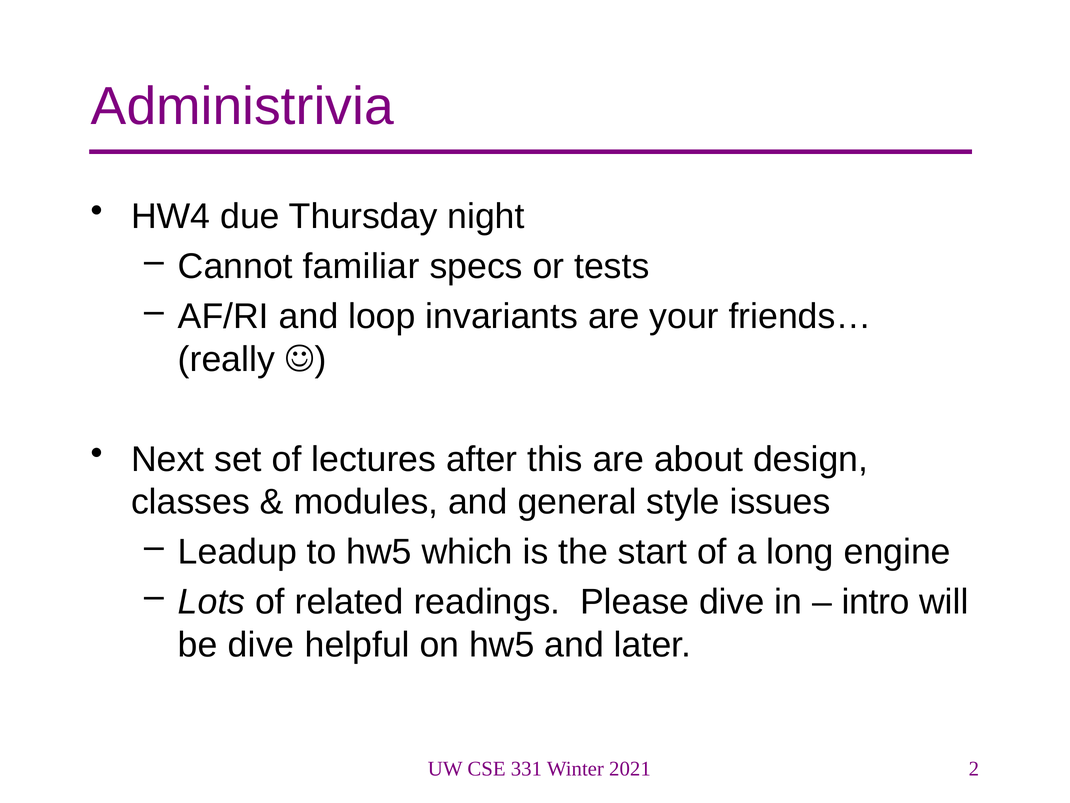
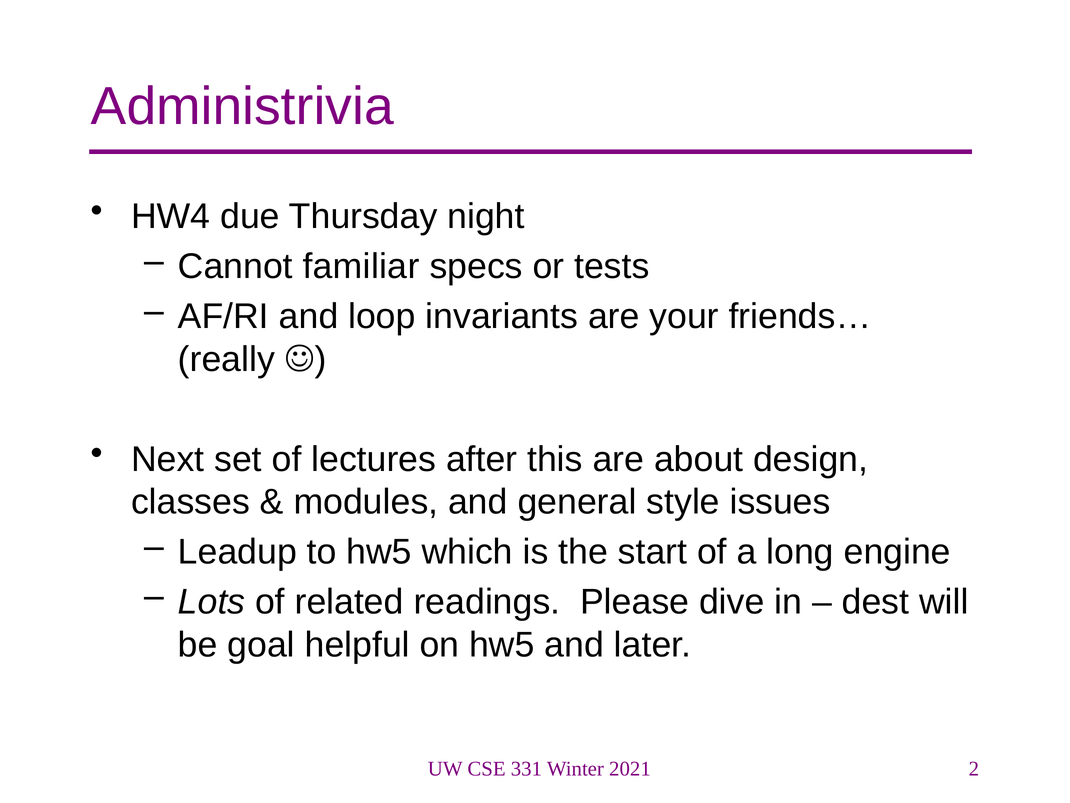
intro: intro -> dest (875, 602)
be dive: dive -> goal (261, 644)
